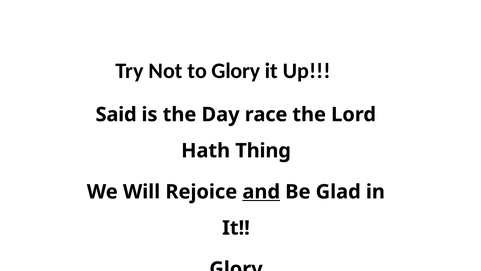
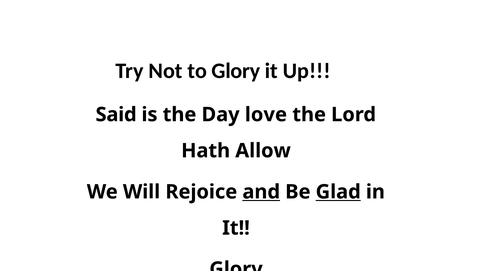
race: race -> love (266, 114)
Thing: Thing -> Allow (263, 150)
Glad underline: none -> present (338, 192)
